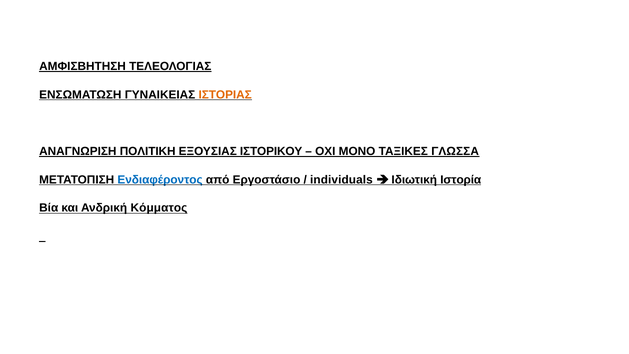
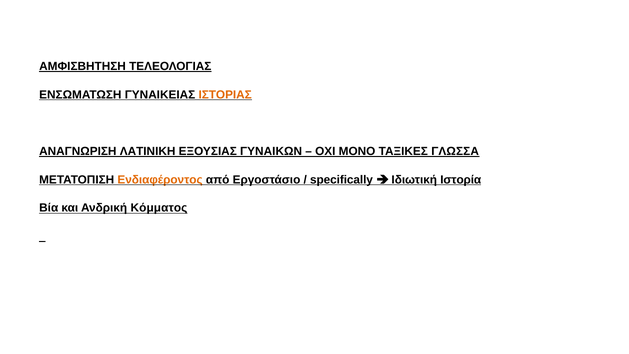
ΠΟΛΙΤΙΚΗ: ΠΟΛΙΤΙΚΗ -> ΛΑΤΙΝΙΚΗ (148, 151)
ΙΣΤΟΡΙΚΟΥ: ΙΣΤΟΡΙΚΟΥ -> ΓΥΝΑΙΚΩΝ (271, 151)
Ενδιαφέροντος colour: blue -> orange (160, 180)
individuals: individuals -> specifically (342, 180)
